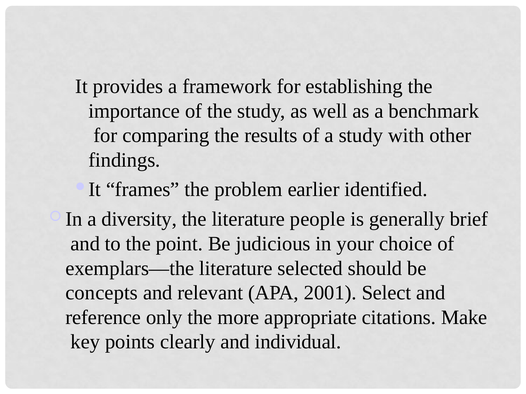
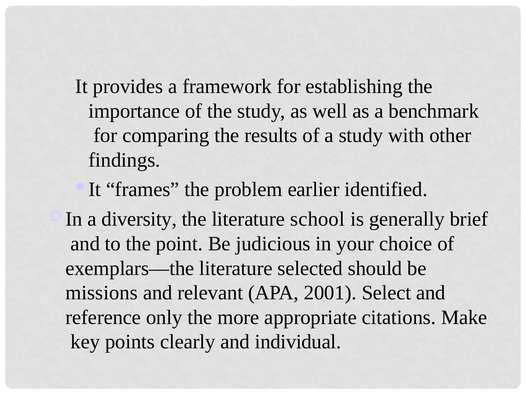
people: people -> school (318, 219)
concepts: concepts -> missions (102, 293)
